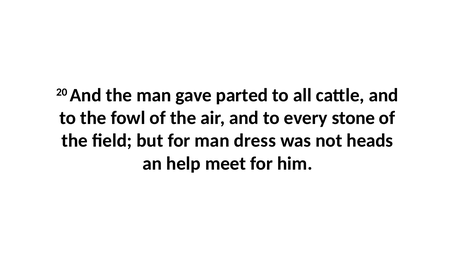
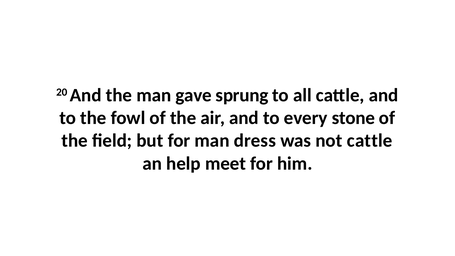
parted: parted -> sprung (242, 95)
not heads: heads -> cattle (370, 141)
